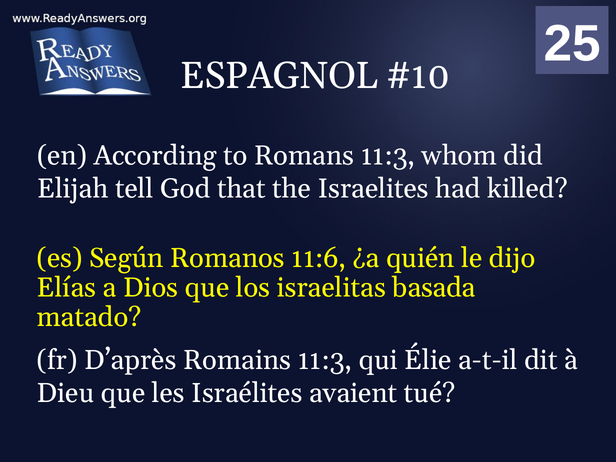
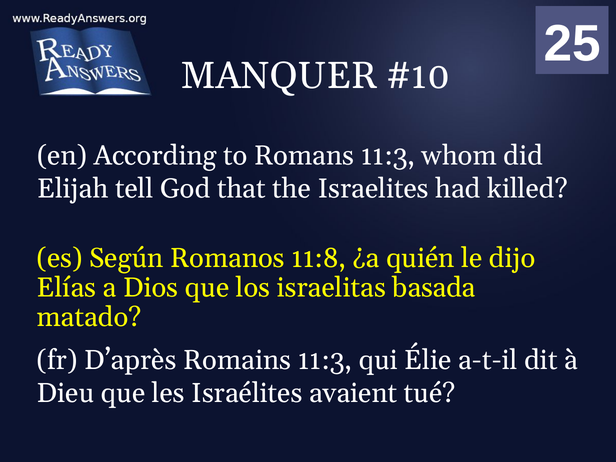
ESPAGNOL: ESPAGNOL -> MANQUER (279, 76)
11:6: 11:6 -> 11:8 (319, 258)
